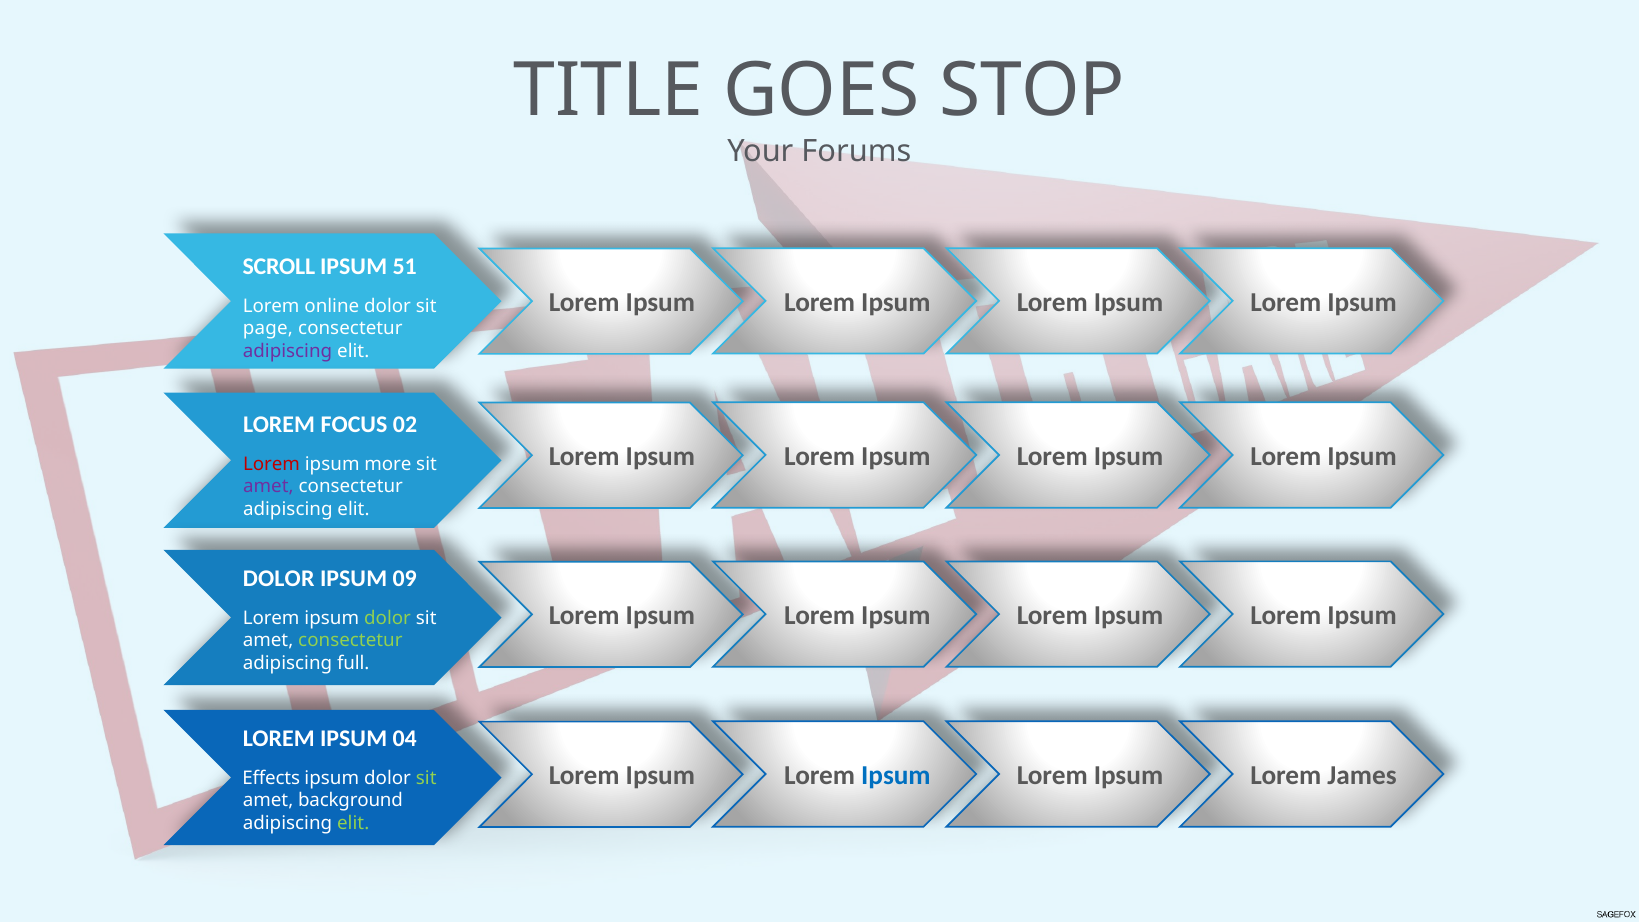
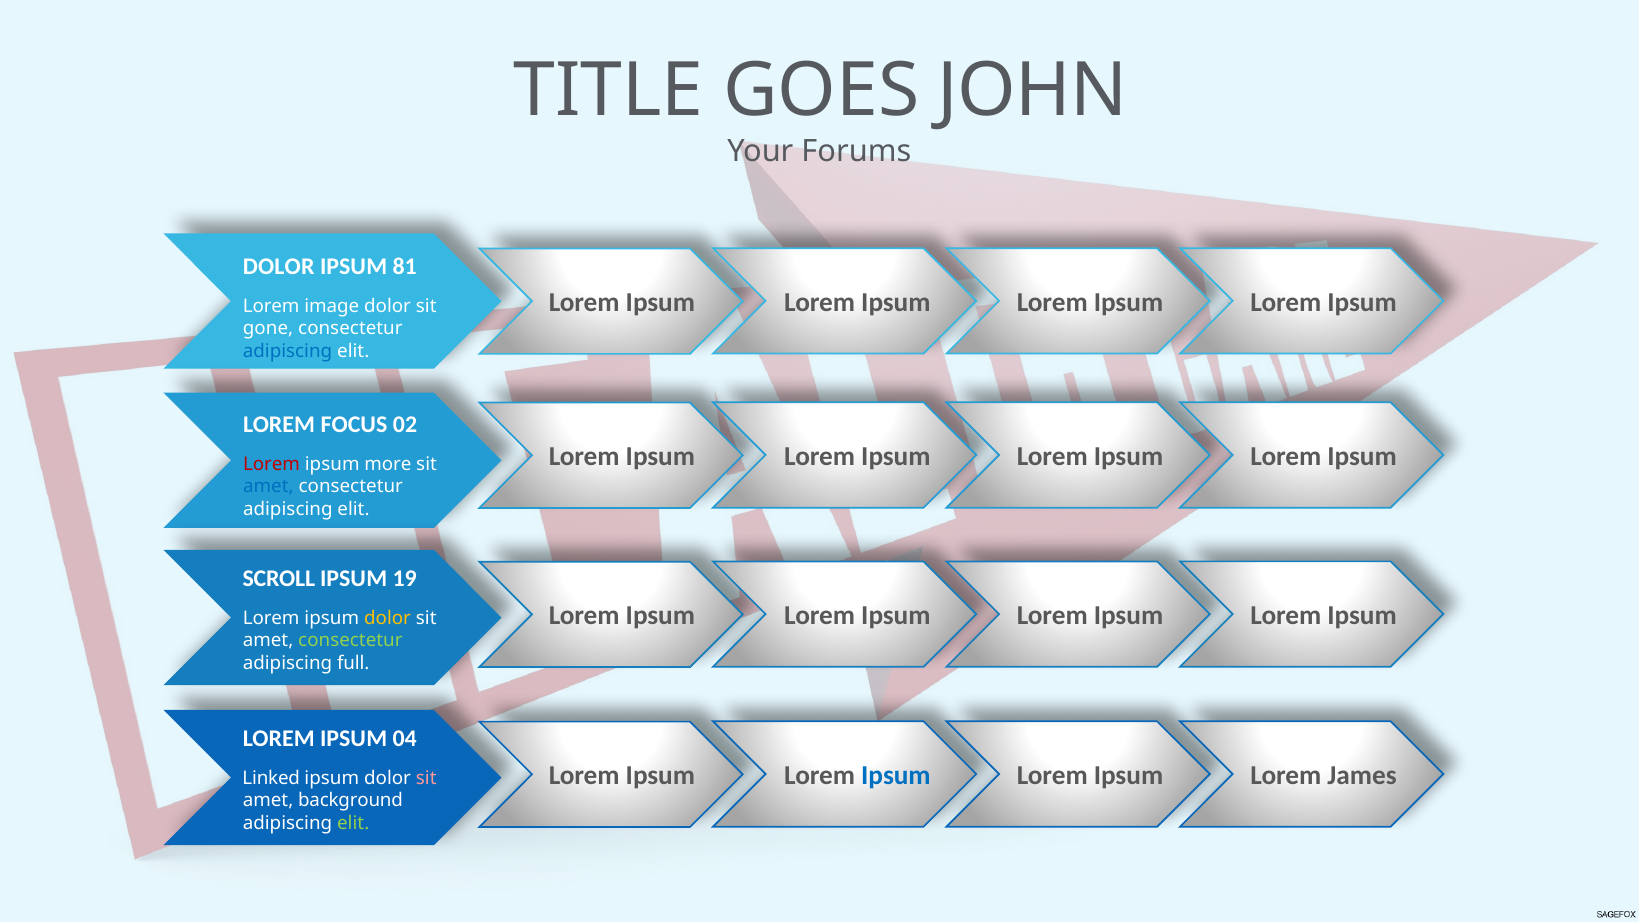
STOP: STOP -> JOHN (1032, 91)
SCROLL: SCROLL -> DOLOR (279, 266)
51: 51 -> 81 (405, 266)
online: online -> image (332, 306)
page: page -> gone (268, 328)
adipiscing colour: purple -> blue (288, 351)
amet colour: purple -> blue (268, 486)
DOLOR: DOLOR -> SCROLL (279, 578)
09: 09 -> 19 (405, 578)
dolor colour: light green -> yellow (388, 618)
Effects: Effects -> Linked (271, 778)
sit colour: light green -> pink (426, 778)
